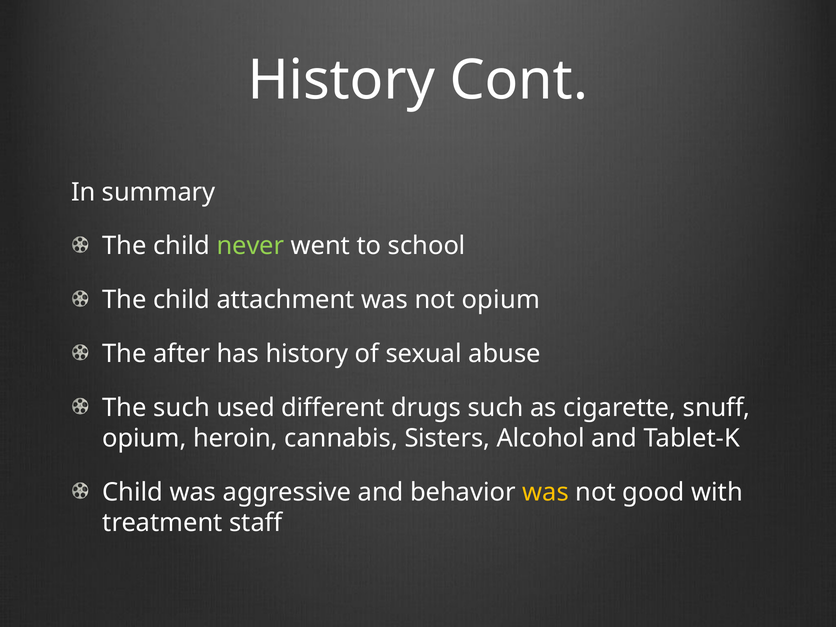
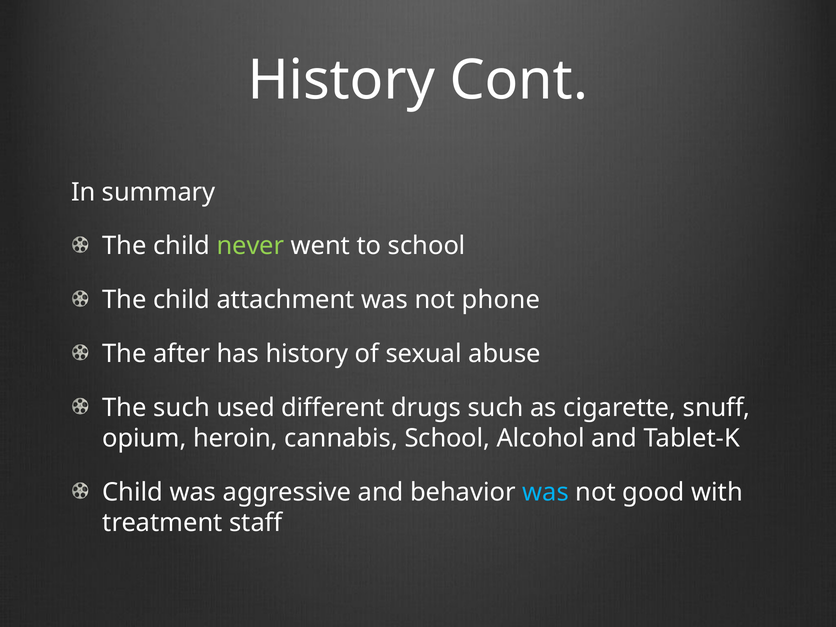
not opium: opium -> phone (501, 300)
cannabis Sisters: Sisters -> School (447, 438)
was colour: yellow -> light blue (546, 492)
